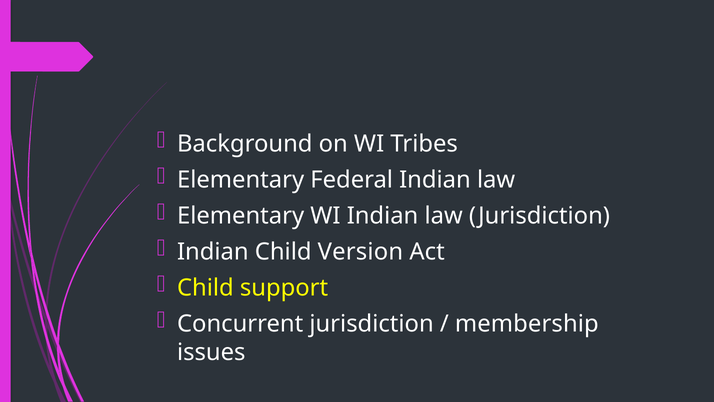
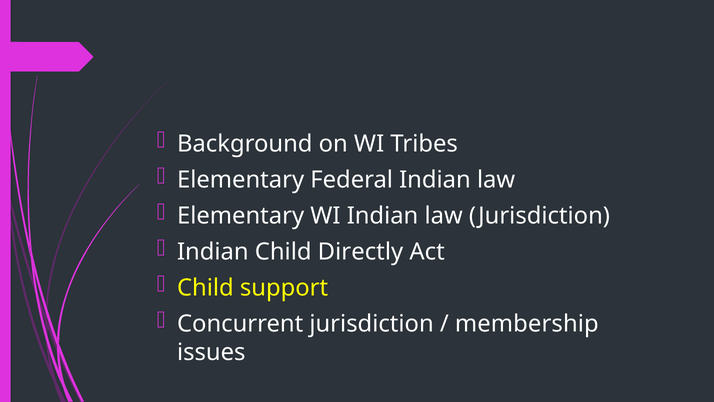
Version: Version -> Directly (360, 252)
